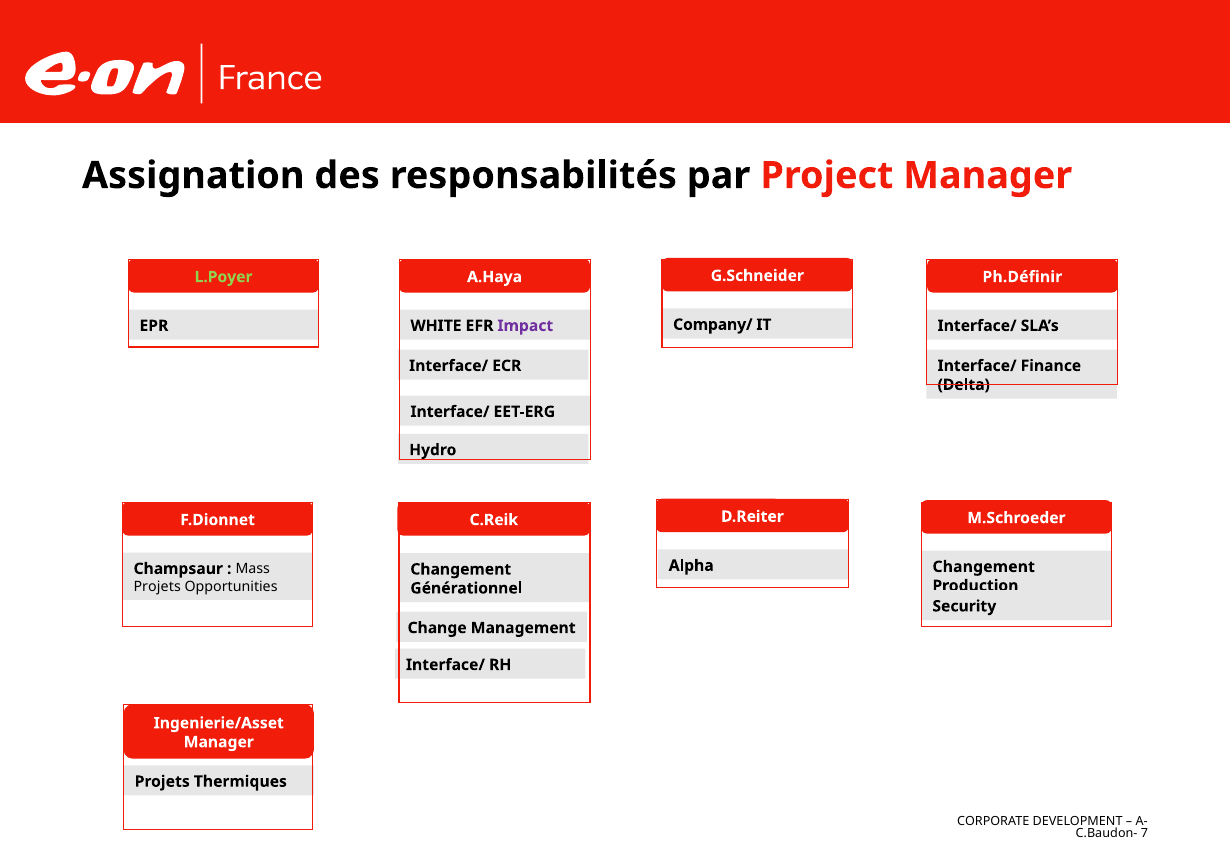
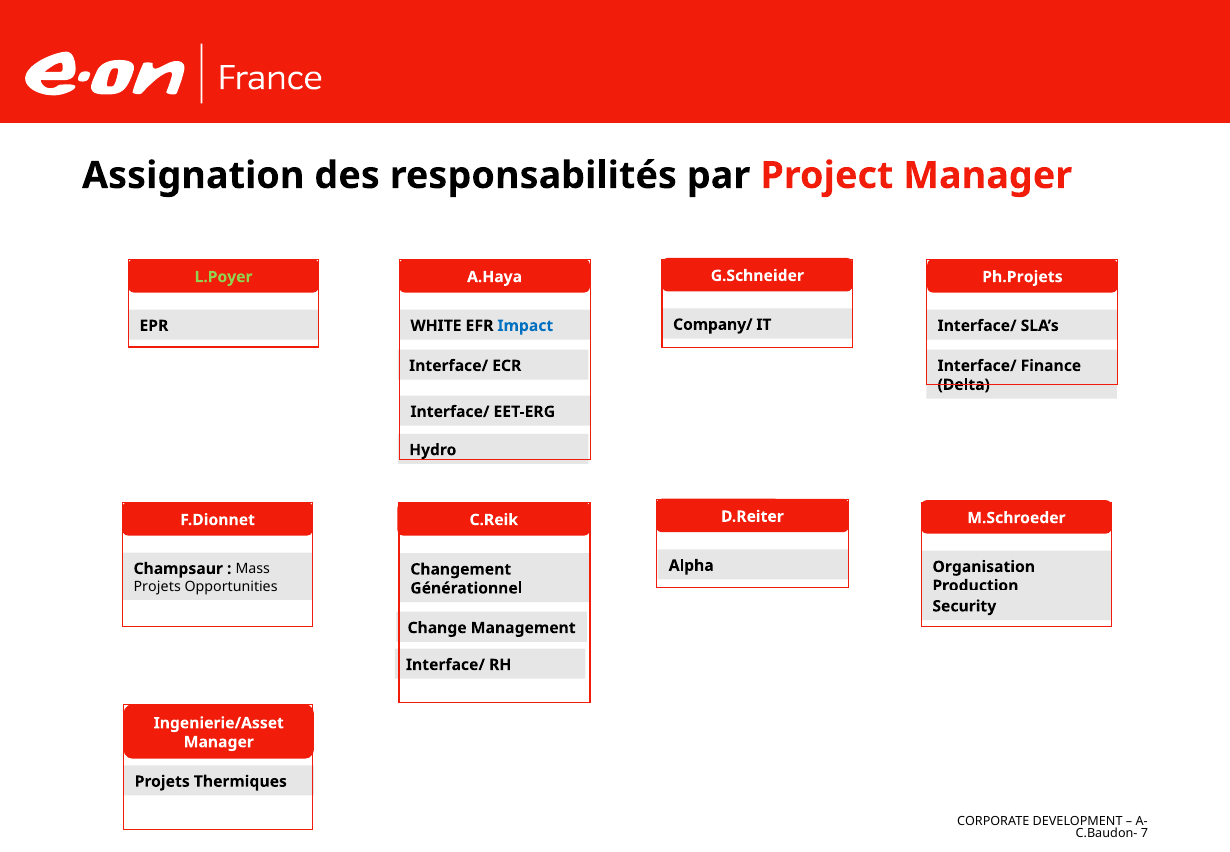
Ph.Définir: Ph.Définir -> Ph.Projets (1022, 277)
Impact colour: purple -> blue (525, 326)
Changement: Changement -> Organisation (984, 566)
